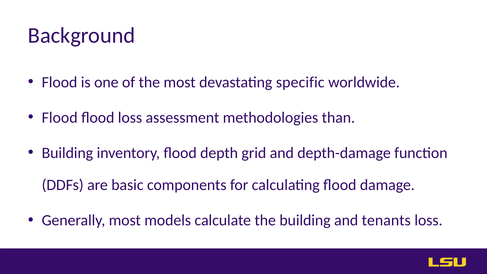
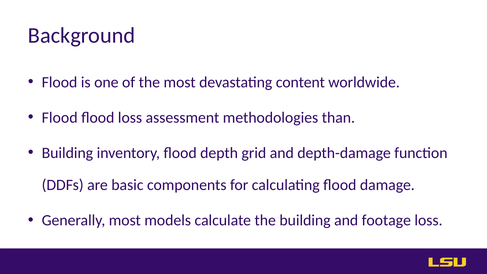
specific: specific -> content (300, 82)
tenants: tenants -> footage (386, 220)
